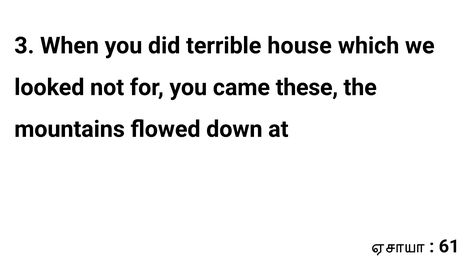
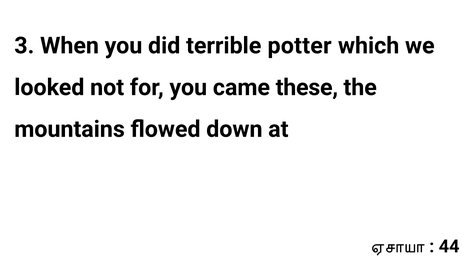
house: house -> potter (300, 46)
61: 61 -> 44 (449, 246)
